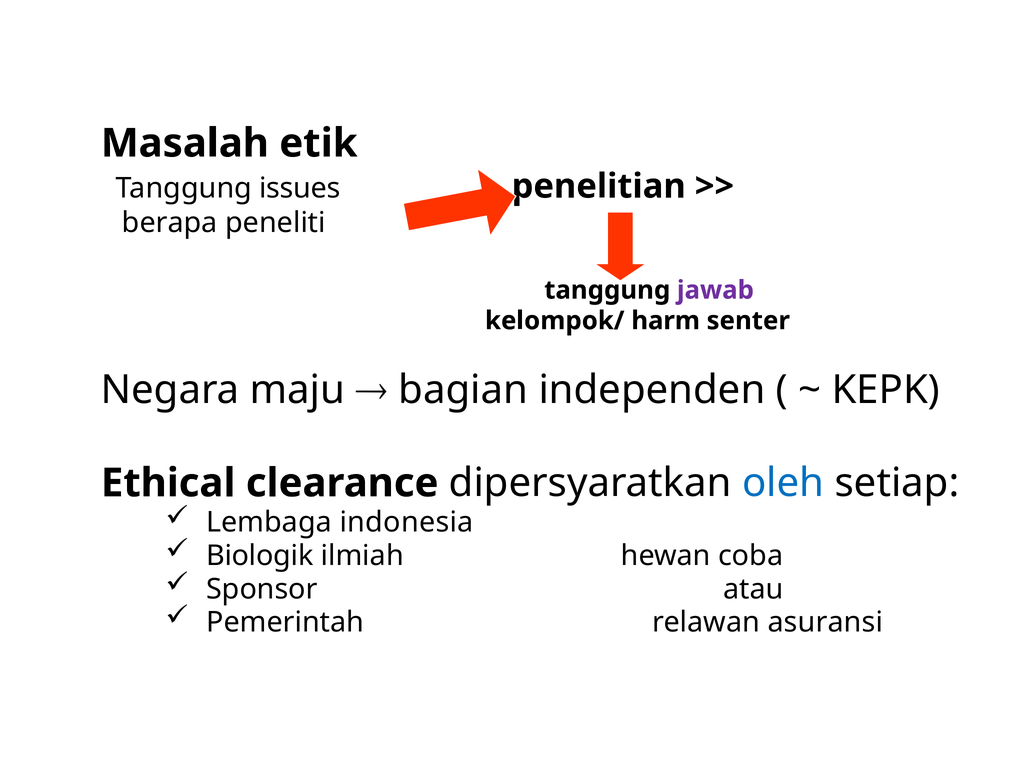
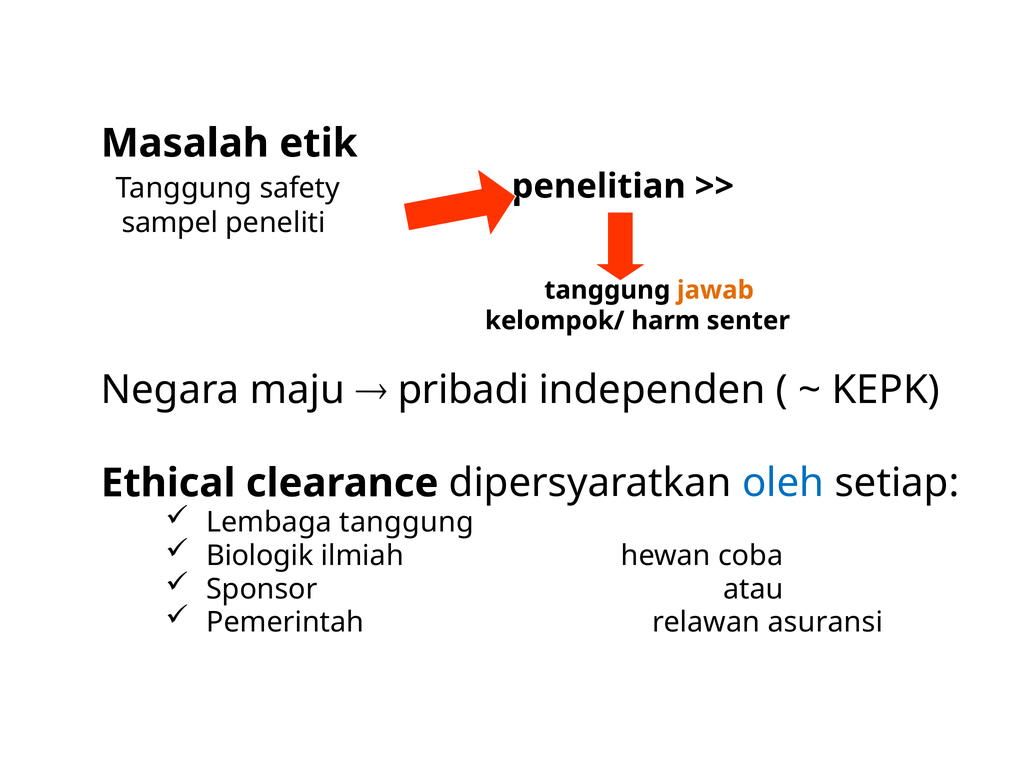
issues: issues -> safety (300, 188)
berapa: berapa -> sampel (170, 223)
jawab colour: purple -> orange (715, 290)
bagian: bagian -> pribadi (464, 390)
Lembaga indonesia: indonesia -> tanggung (407, 523)
